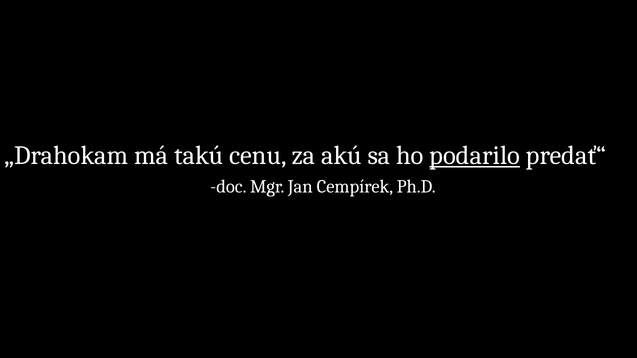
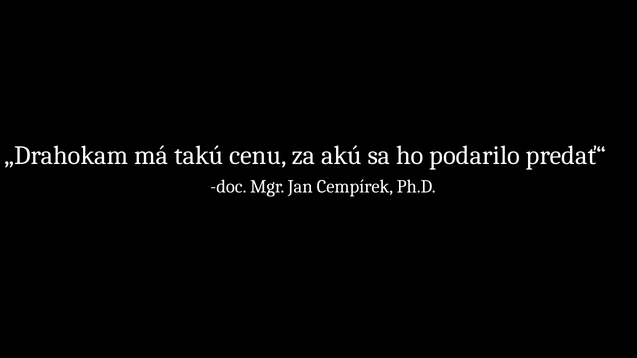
podarilo underline: present -> none (475, 156)
